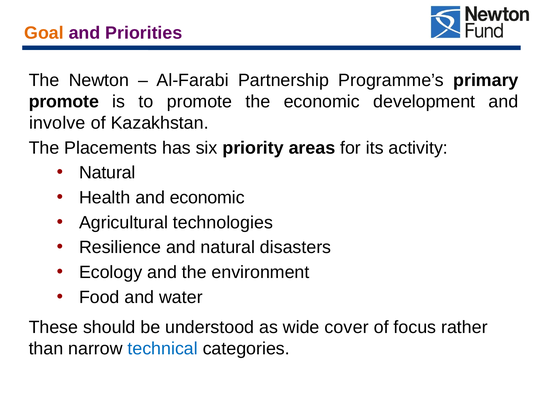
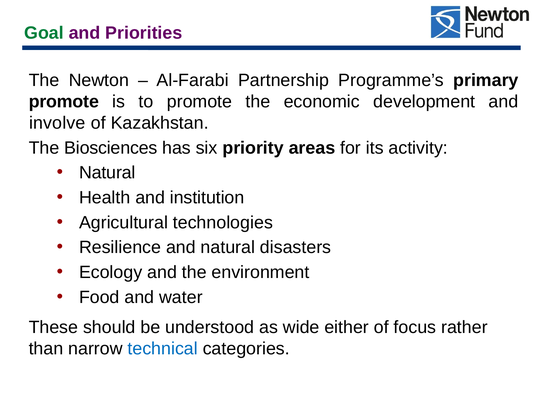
Goal colour: orange -> green (44, 33)
Placements: Placements -> Biosciences (111, 148)
and economic: economic -> institution (207, 198)
cover: cover -> either (347, 328)
